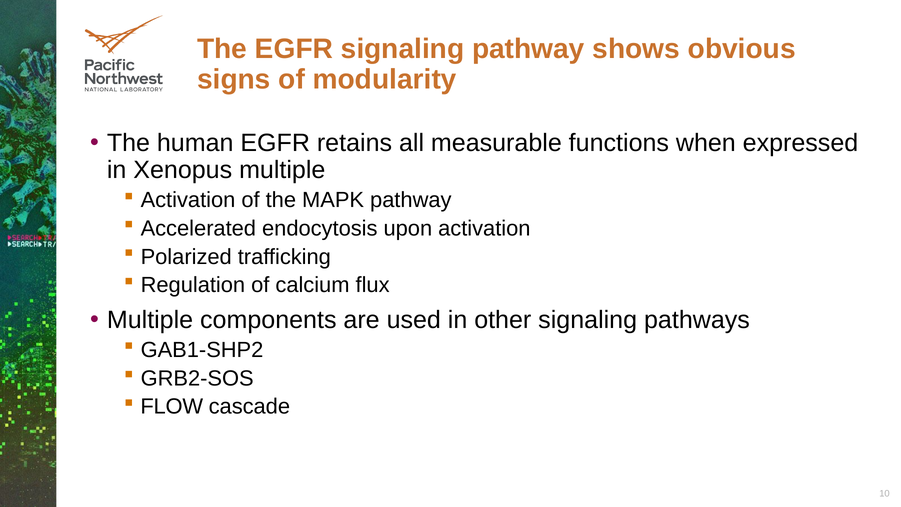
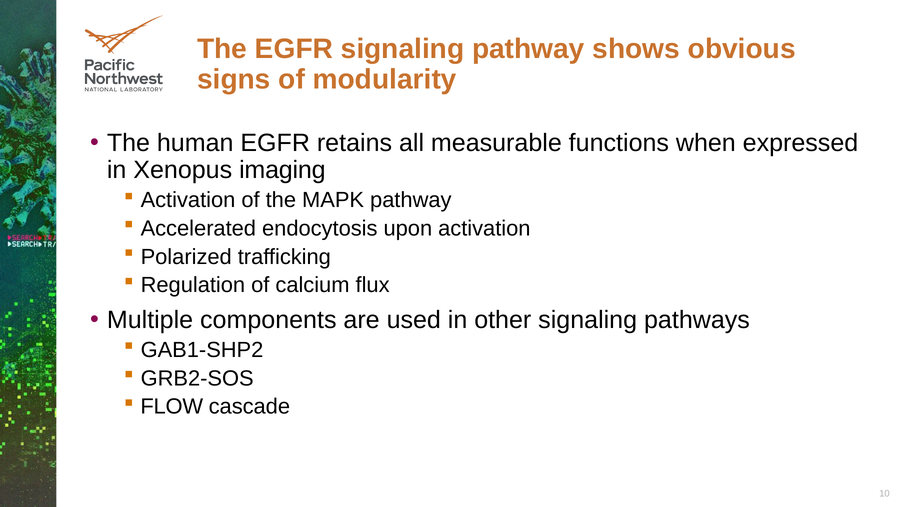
Xenopus multiple: multiple -> imaging (282, 170)
